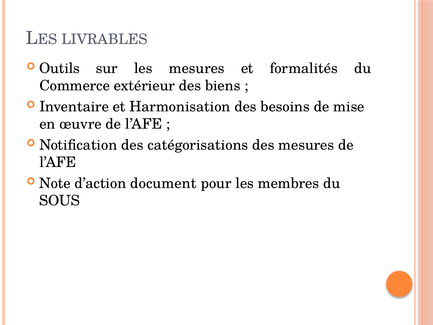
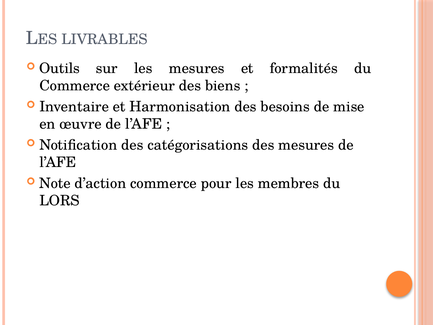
d’action document: document -> commerce (163, 183)
SOUS: SOUS -> LORS (59, 201)
